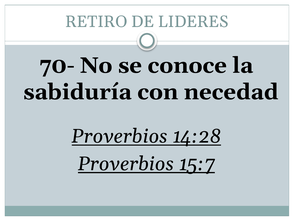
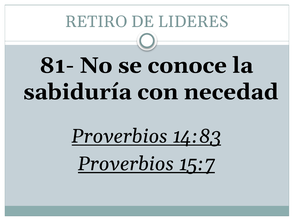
70-: 70- -> 81- (57, 65)
14:28: 14:28 -> 14:83 (197, 136)
